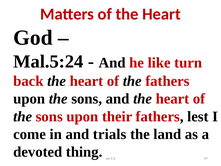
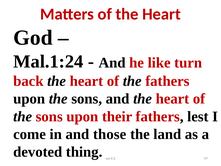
Mal.5:24: Mal.5:24 -> Mal.1:24 (48, 61)
trials: trials -> those (110, 134)
